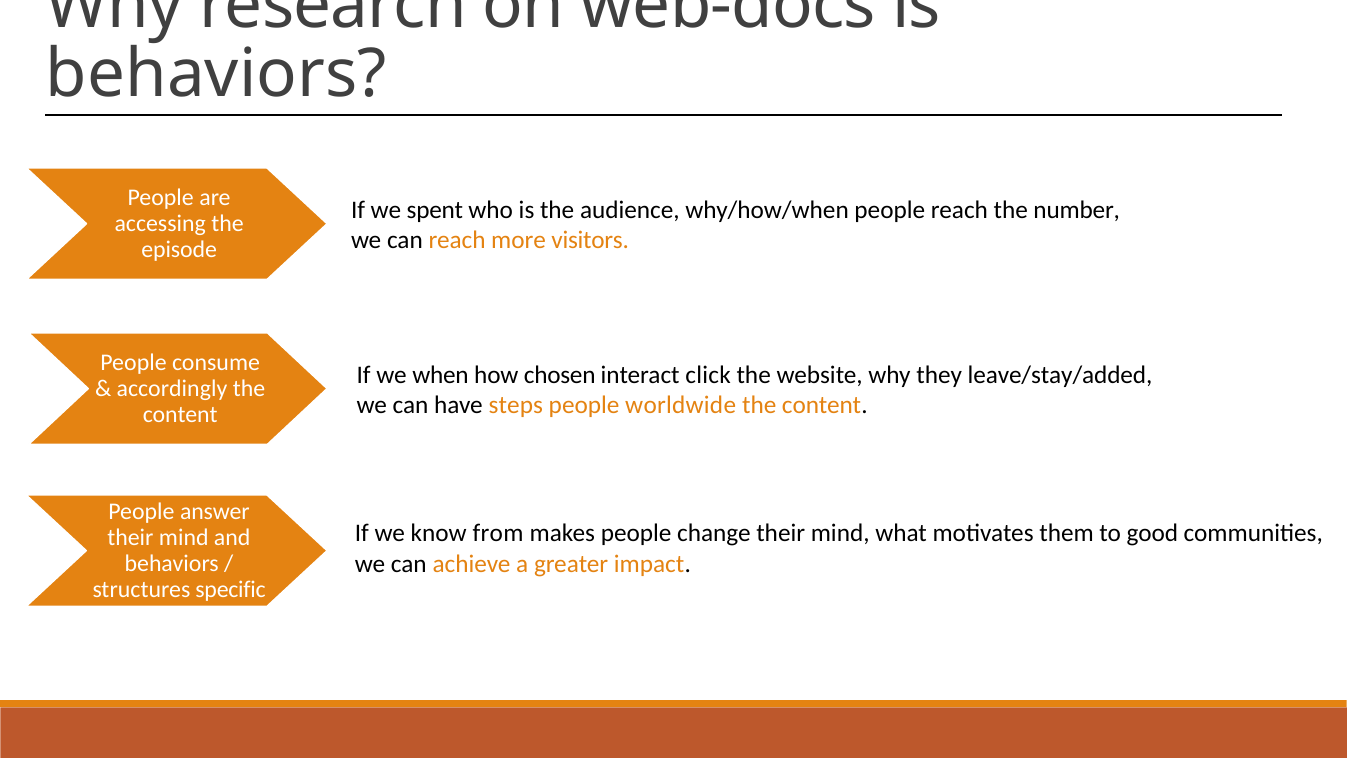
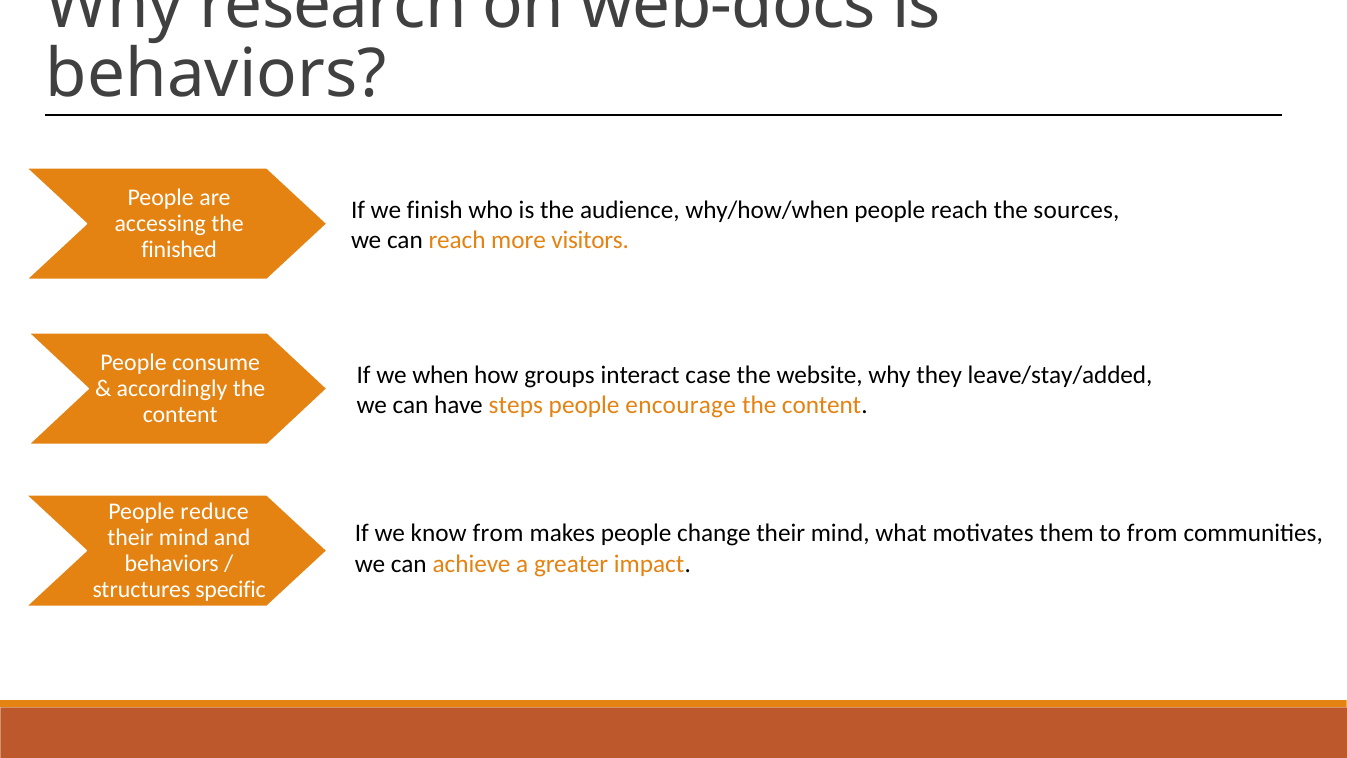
spent: spent -> finish (435, 210)
number: number -> sources (1076, 210)
episode: episode -> finished (179, 249)
chosen: chosen -> groups (560, 375)
click: click -> case (708, 375)
worldwide: worldwide -> encourage (681, 405)
answer: answer -> reduce (215, 512)
to good: good -> from (1152, 533)
